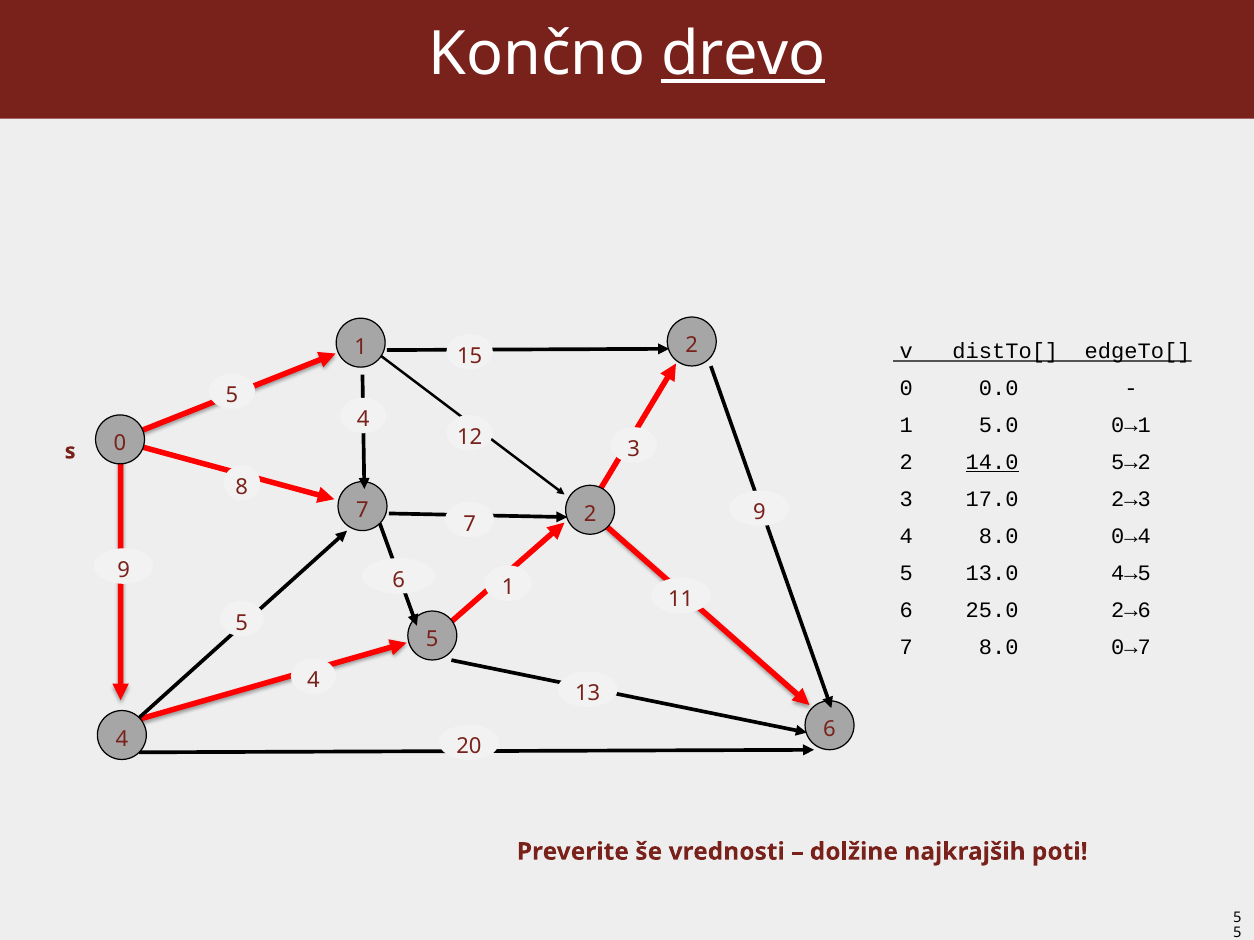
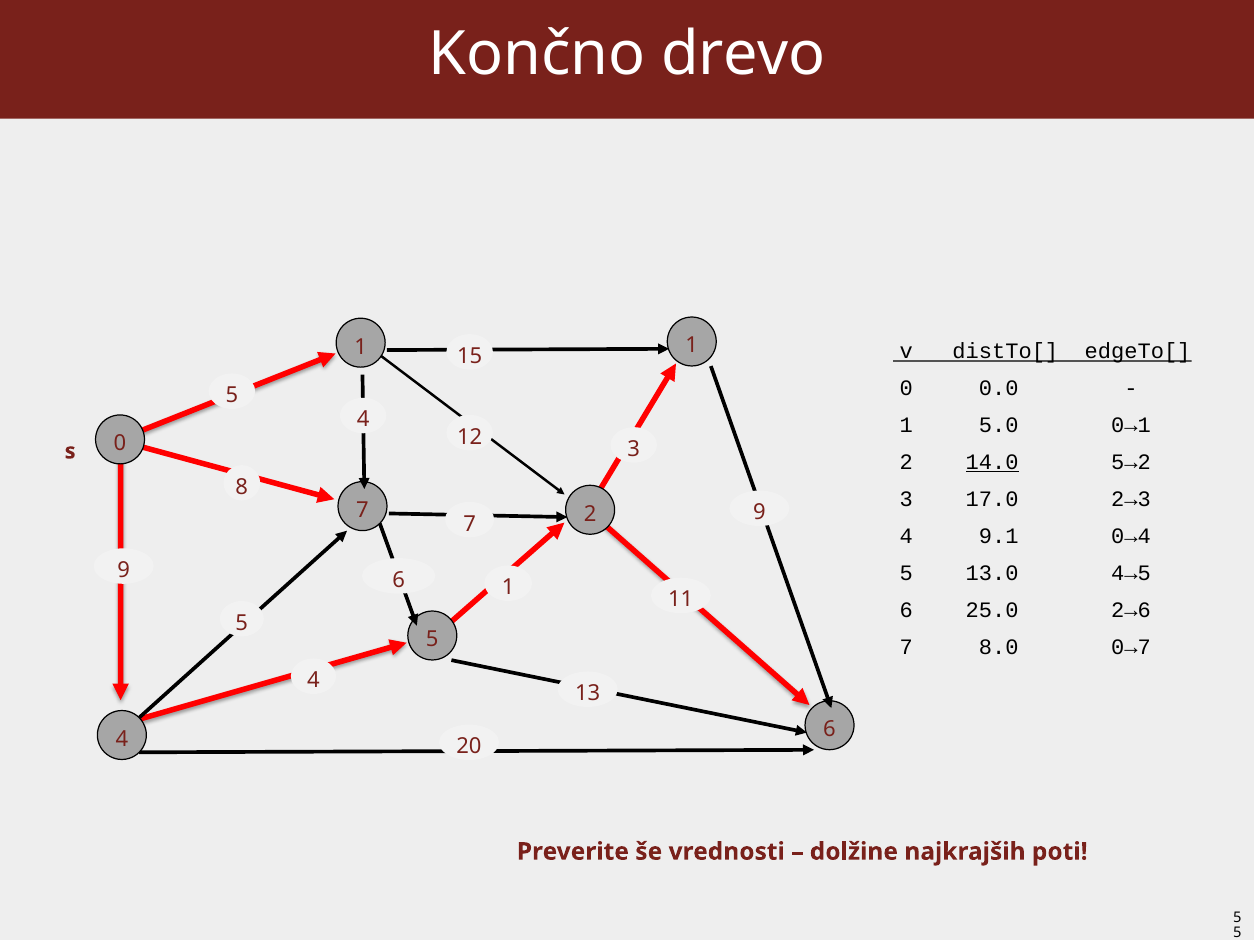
drevo underline: present -> none (743, 55)
1 2: 2 -> 1 (692, 346)
4 8.0: 8.0 -> 9.1 (999, 536)
